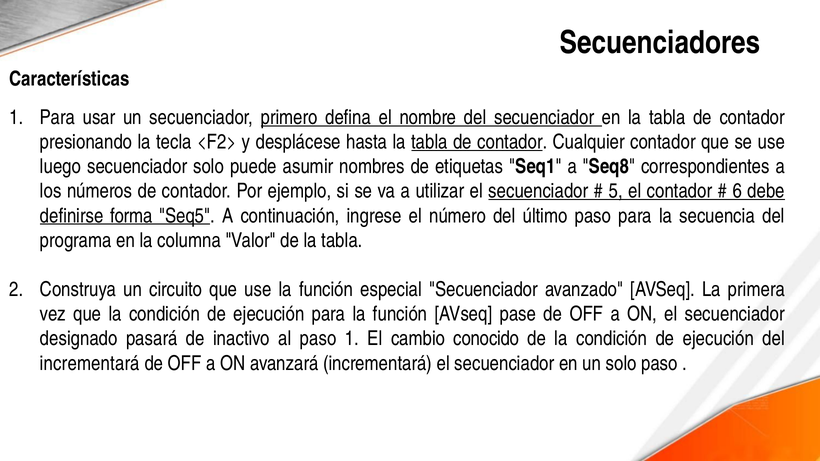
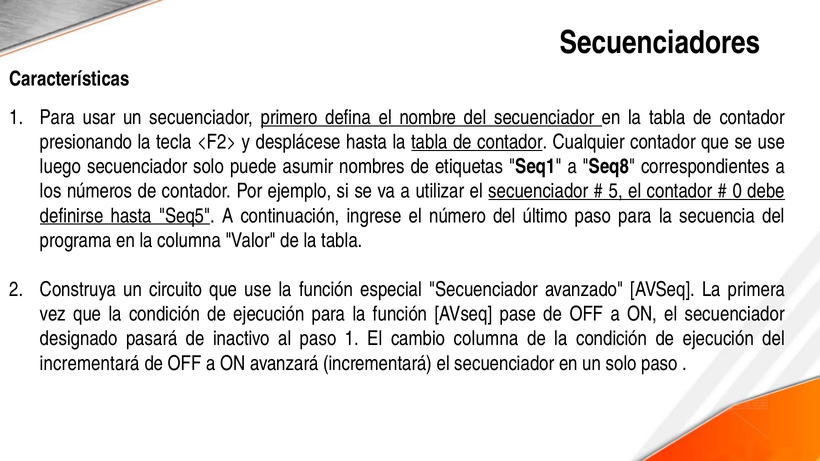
6: 6 -> 0 (737, 191)
definirse forma: forma -> hasta (131, 216)
cambio conocido: conocido -> columna (486, 339)
